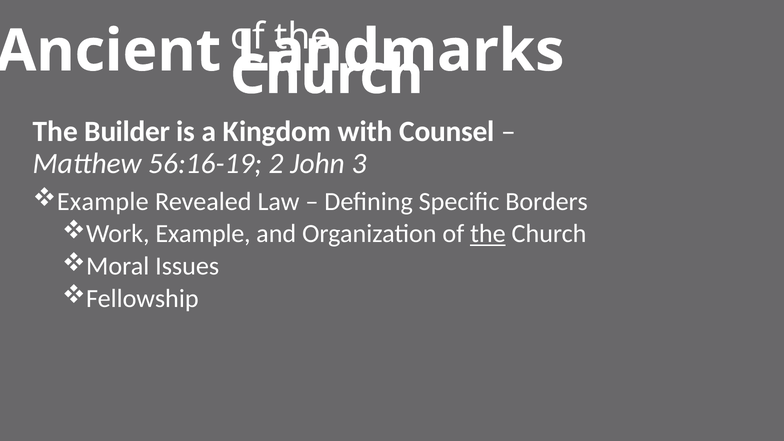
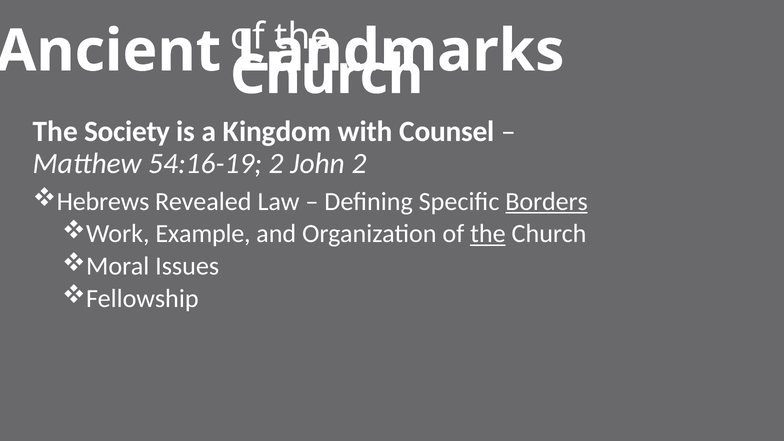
Builder: Builder -> Society (127, 132)
56:16-19: 56:16-19 -> 54:16-19 (205, 163)
John 3: 3 -> 2 (359, 163)
Example: Example -> Hebrews (103, 202)
Borders underline: none -> present (547, 202)
